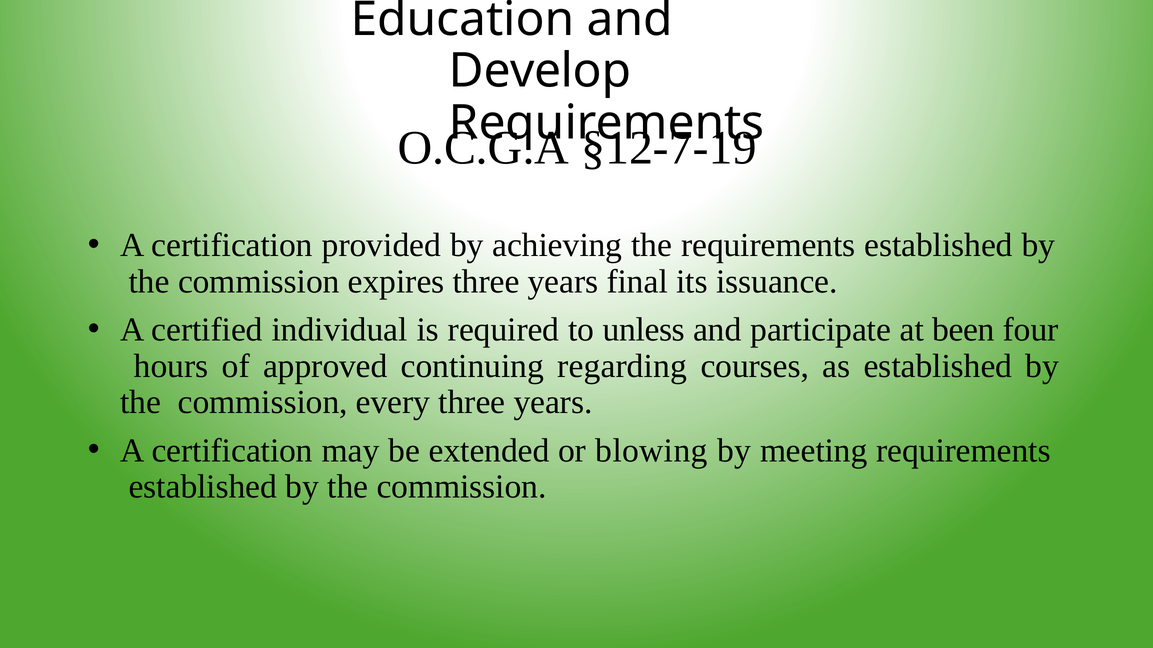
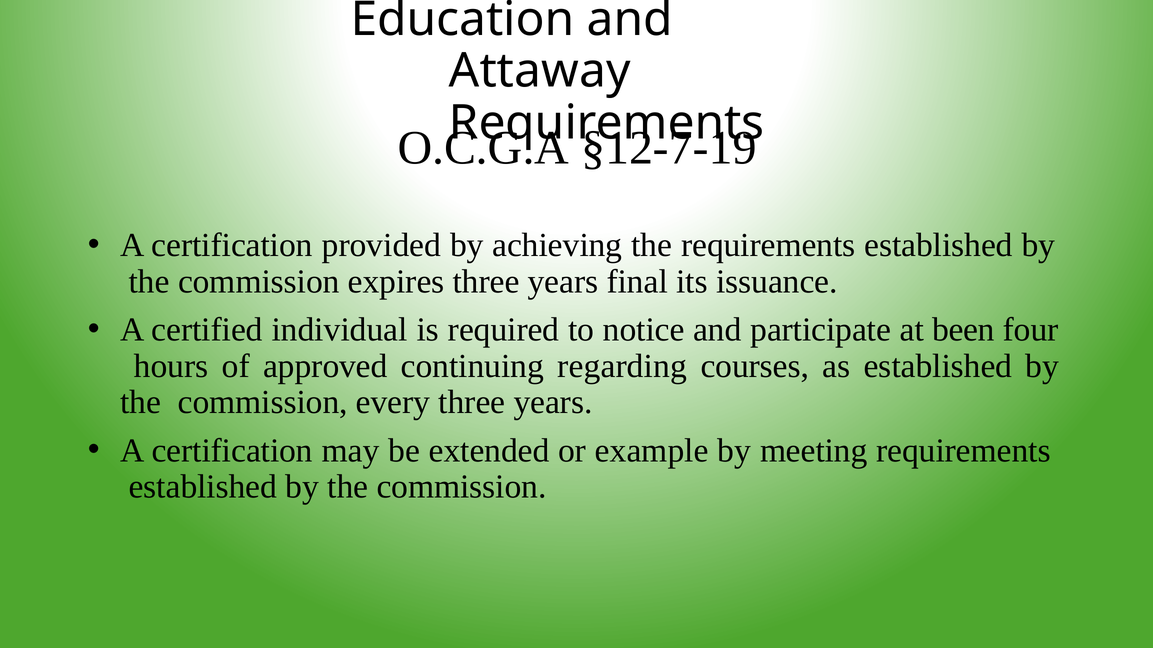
Develop: Develop -> Attaway (540, 71)
unless: unless -> notice (644, 330)
blowing: blowing -> example (652, 451)
